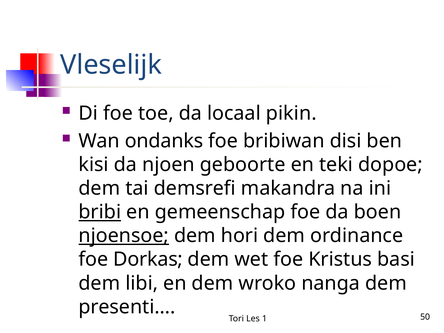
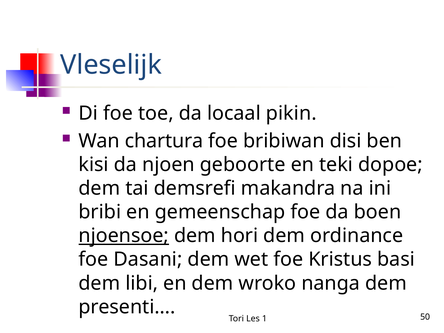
ondanks: ondanks -> chartura (164, 141)
bribi underline: present -> none (100, 212)
Dorkas: Dorkas -> Dasani (148, 259)
